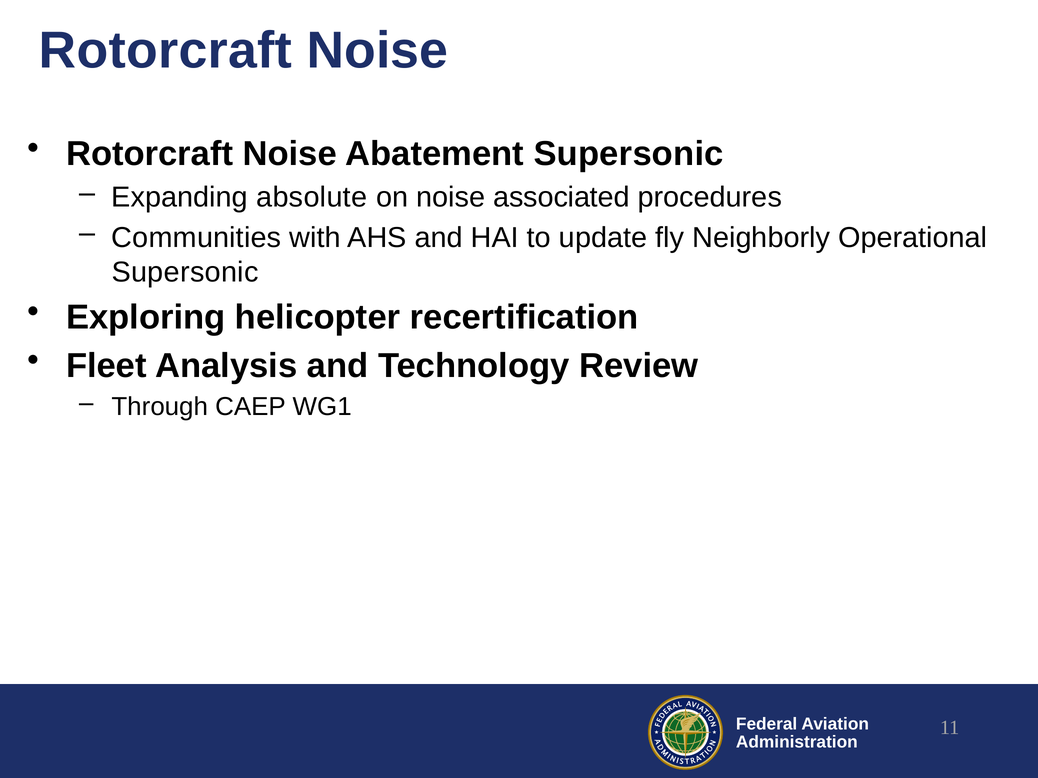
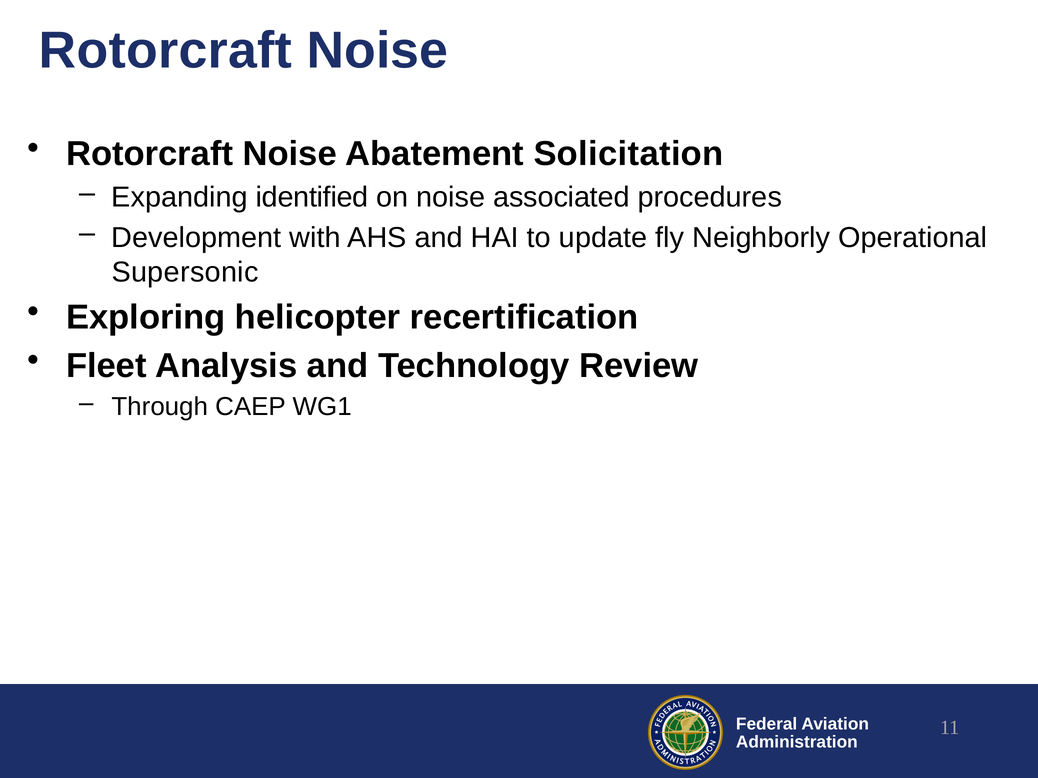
Abatement Supersonic: Supersonic -> Solicitation (629, 154)
absolute: absolute -> identified (312, 197)
Communities: Communities -> Development (196, 238)
